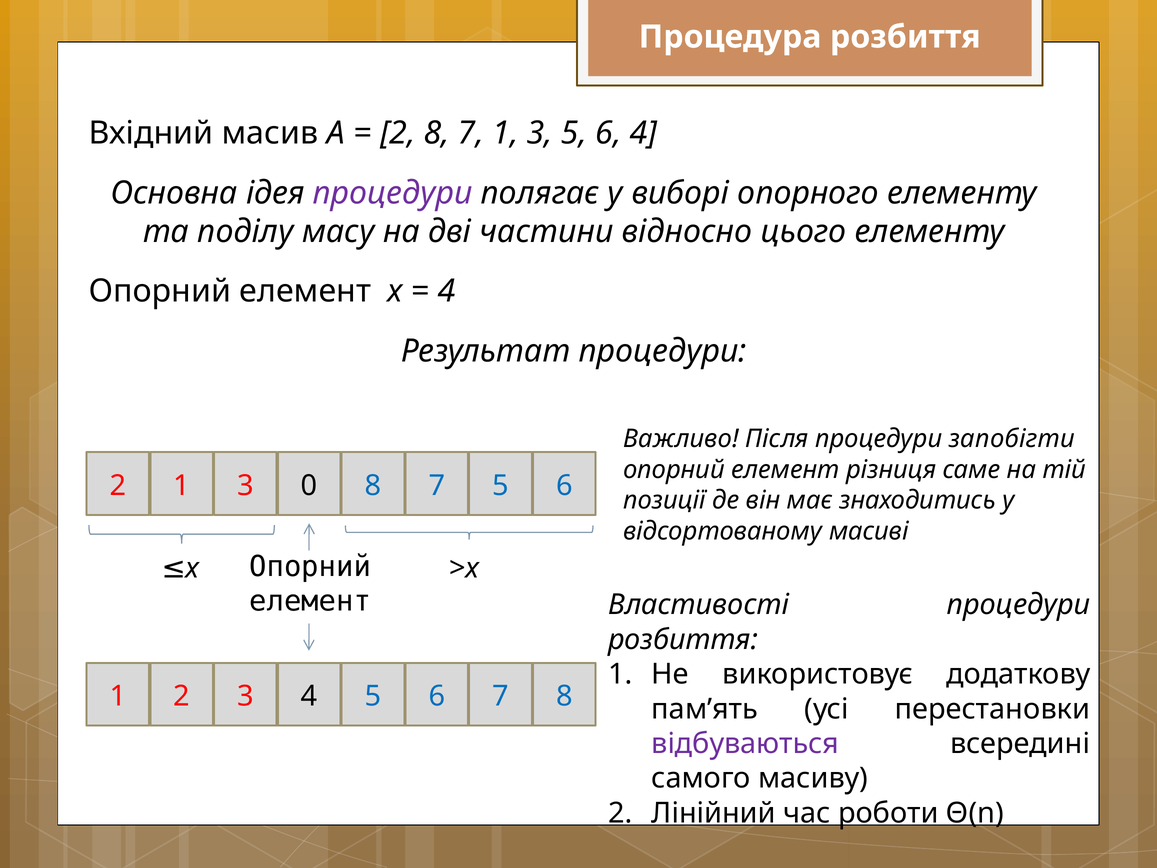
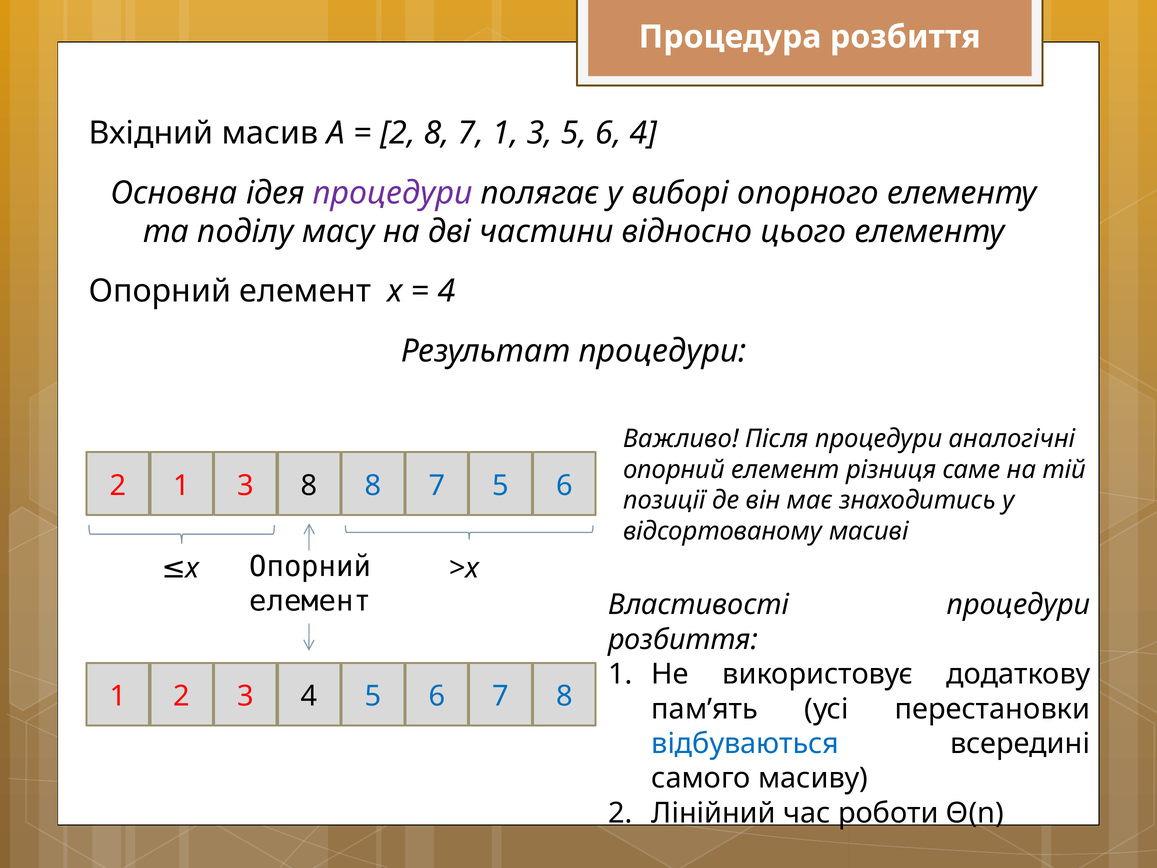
запобігти: запобігти -> аналогічні (1012, 439)
3 0: 0 -> 8 (309, 485)
відбуваються colour: purple -> blue (745, 744)
